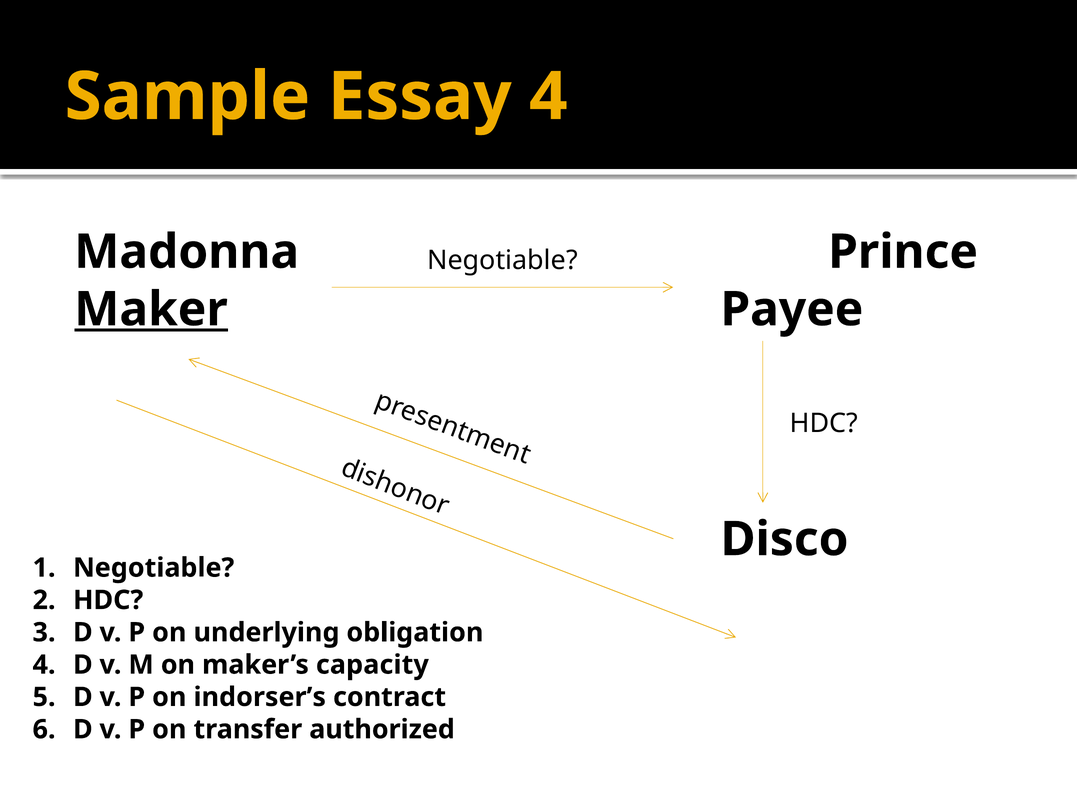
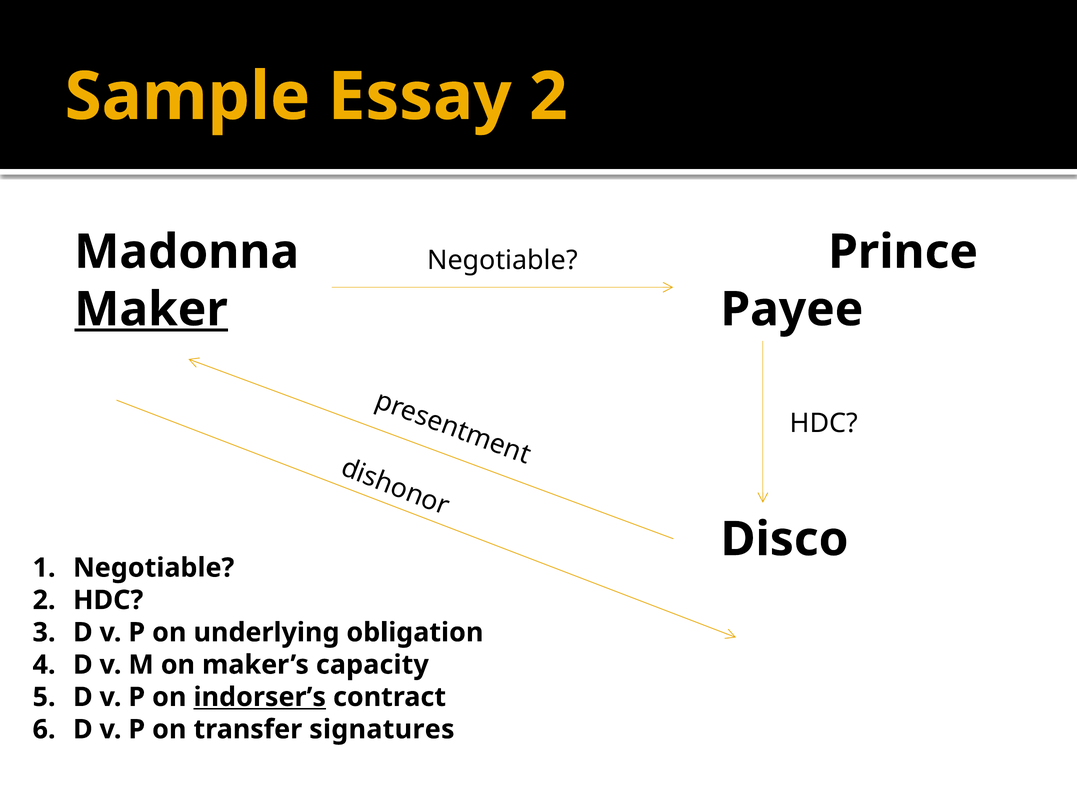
Essay 4: 4 -> 2 (548, 97)
indorser’s underline: none -> present (260, 697)
authorized: authorized -> signatures (382, 729)
